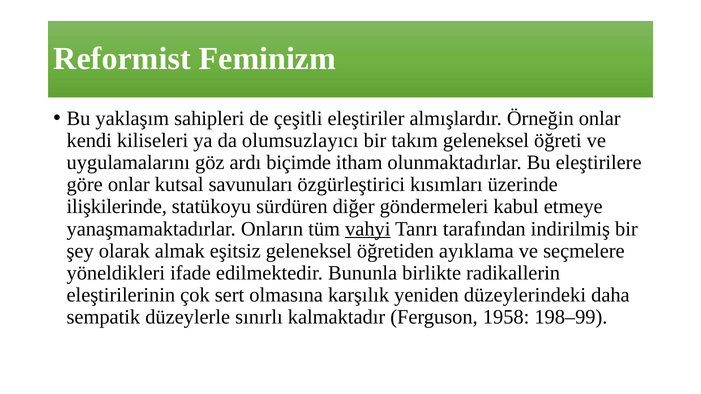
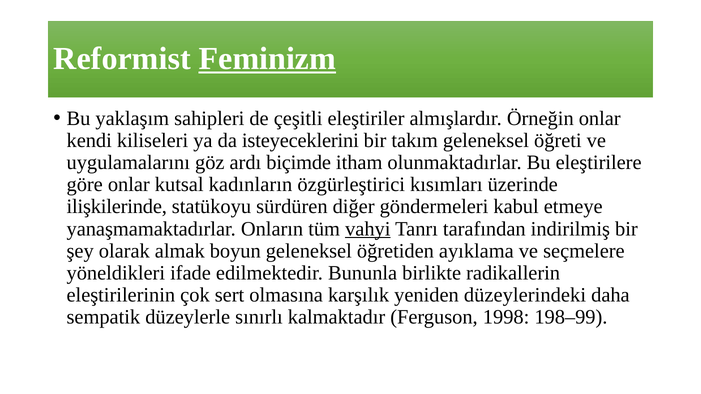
Feminizm underline: none -> present (267, 59)
olumsuzlayıcı: olumsuzlayıcı -> isteyeceklerini (300, 141)
savunuları: savunuları -> kadınların (251, 185)
eşitsiz: eşitsiz -> boyun (235, 251)
1958: 1958 -> 1998 (506, 317)
